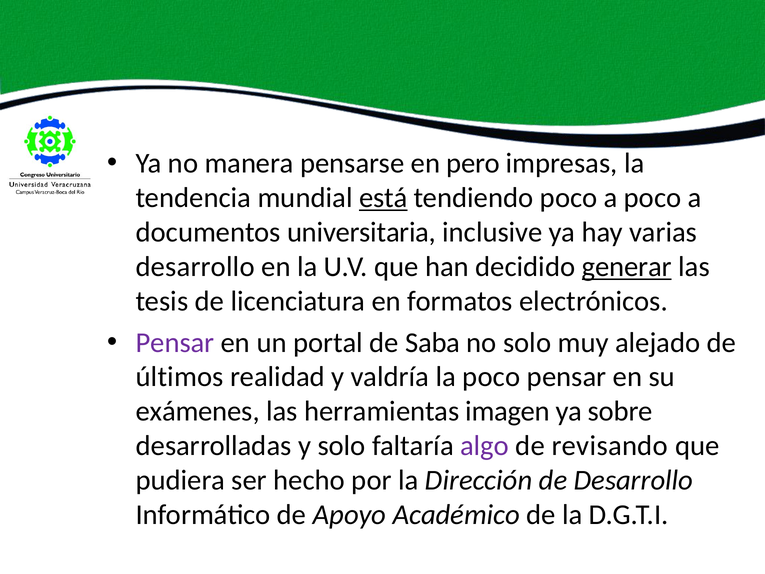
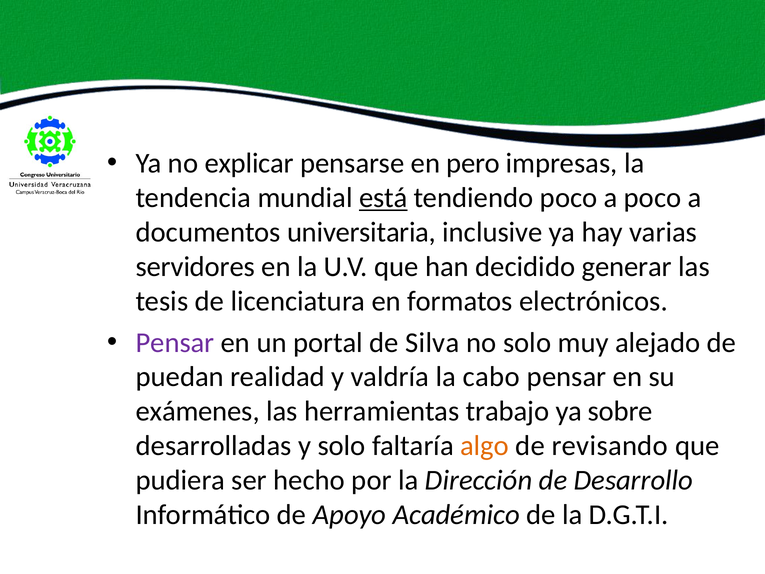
manera: manera -> explicar (249, 163)
desarrollo: desarrollo -> servidores (195, 267)
generar underline: present -> none (627, 267)
Saba: Saba -> Silva (432, 342)
últimos: últimos -> puedan (180, 377)
la poco: poco -> cabo (491, 377)
imagen: imagen -> trabajo (508, 411)
algo colour: purple -> orange (485, 446)
